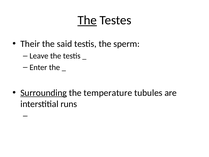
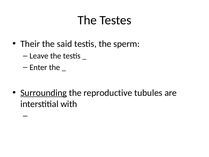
The underline: present -> none (87, 20)
temperature: temperature -> reproductive (108, 93)
runs: runs -> with (69, 104)
